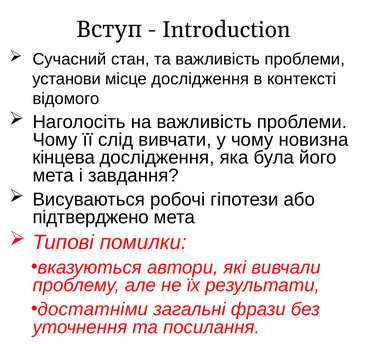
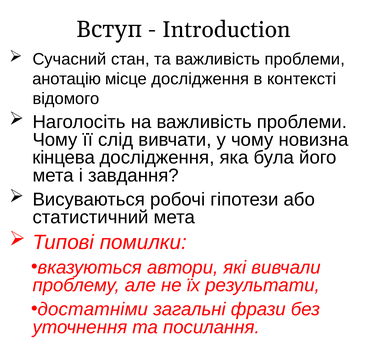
установи: установи -> анотацію (67, 79)
підтверджено: підтверджено -> статистичний (91, 217)
